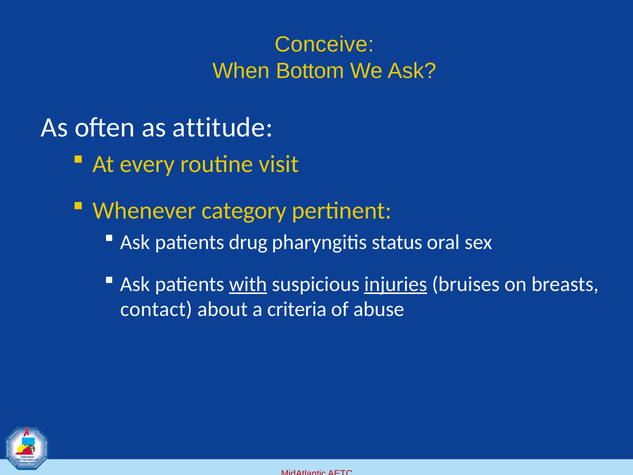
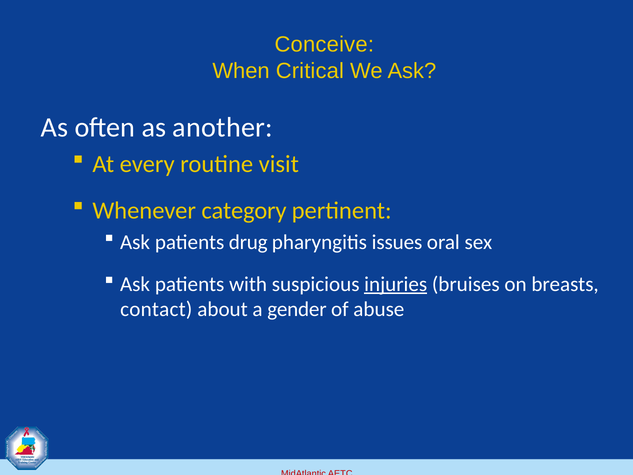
Bottom: Bottom -> Critical (310, 71)
attitude: attitude -> another (223, 128)
status: status -> issues (397, 242)
with underline: present -> none (248, 284)
criteria: criteria -> gender (297, 309)
